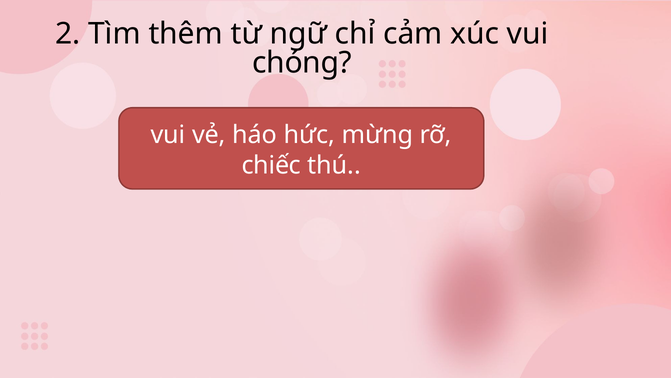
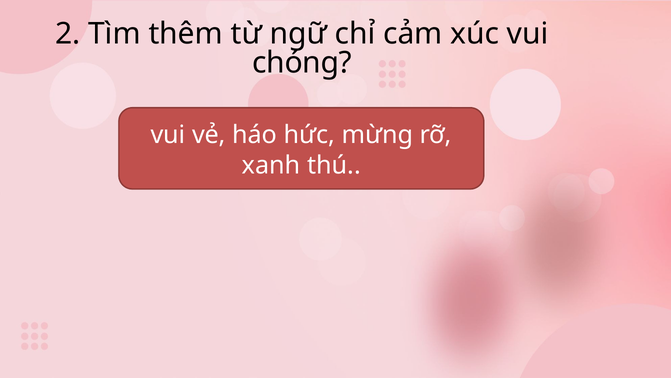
chiếc: chiếc -> xanh (271, 165)
